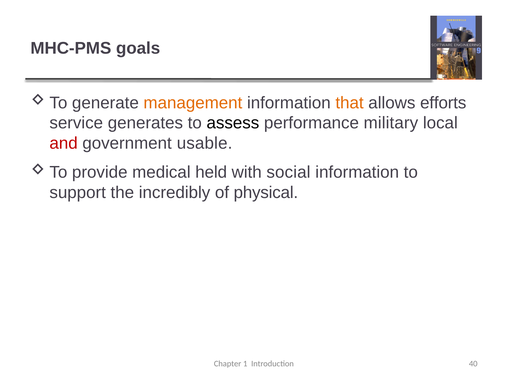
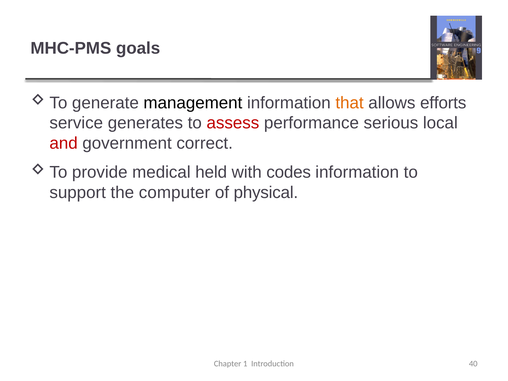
management colour: orange -> black (193, 103)
assess colour: black -> red (233, 123)
military: military -> serious (391, 123)
usable: usable -> correct (205, 143)
social: social -> codes (289, 172)
incredibly: incredibly -> computer (174, 193)
